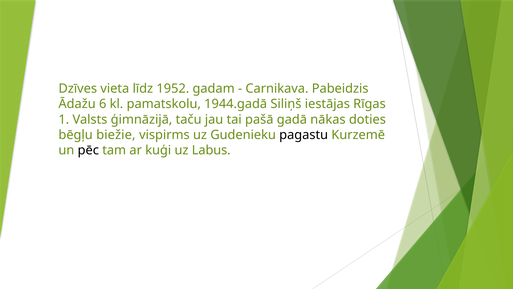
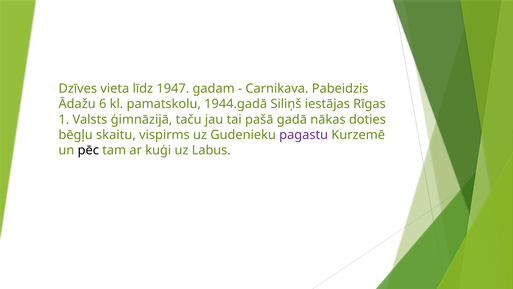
1952: 1952 -> 1947 (173, 88)
biežie: biežie -> skaitu (116, 135)
pagastu colour: black -> purple (304, 135)
